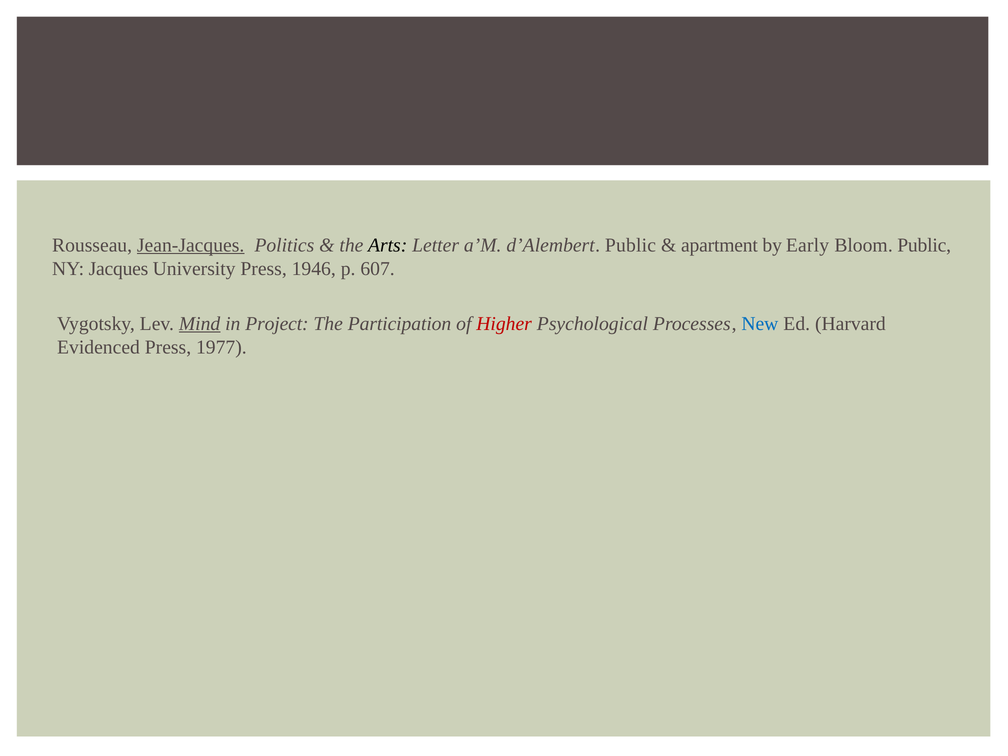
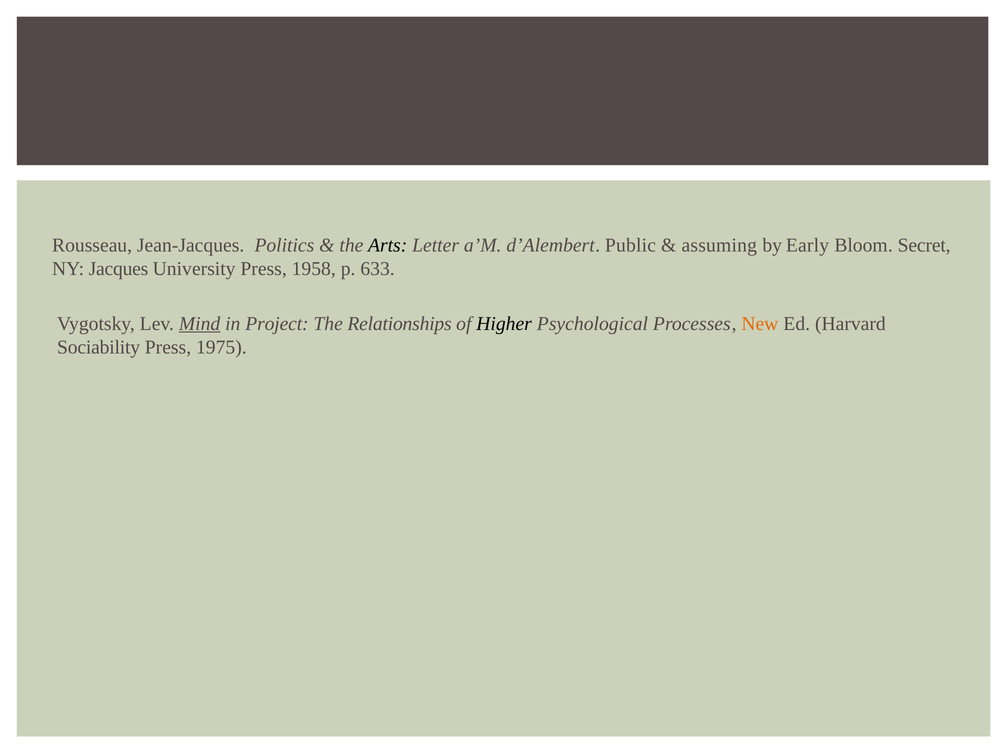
Jean-Jacques underline: present -> none (191, 245)
apartment: apartment -> assuming (719, 245)
Bloom Public: Public -> Secret (924, 245)
1946: 1946 -> 1958 (314, 269)
607: 607 -> 633 (378, 269)
Participation: Participation -> Relationships (400, 324)
Higher colour: red -> black (504, 324)
New colour: blue -> orange (760, 324)
Evidenced: Evidenced -> Sociability (99, 347)
1977: 1977 -> 1975 (221, 347)
